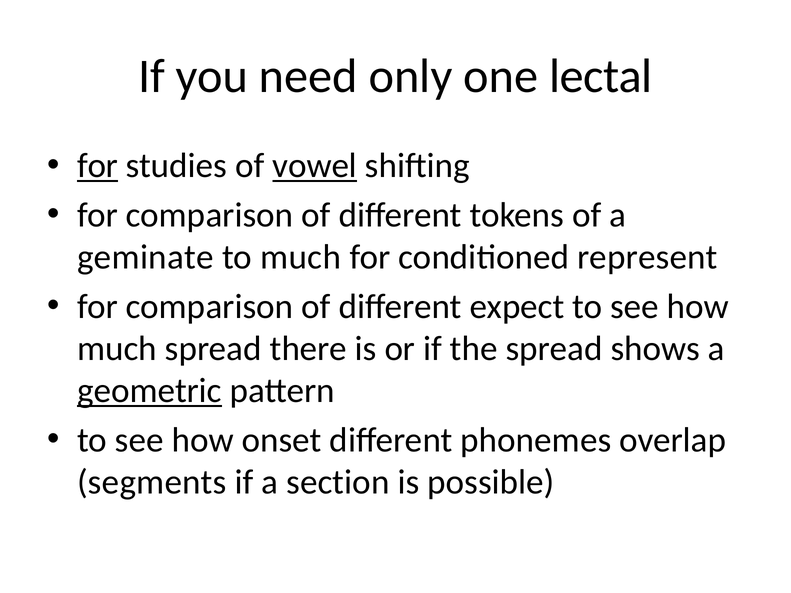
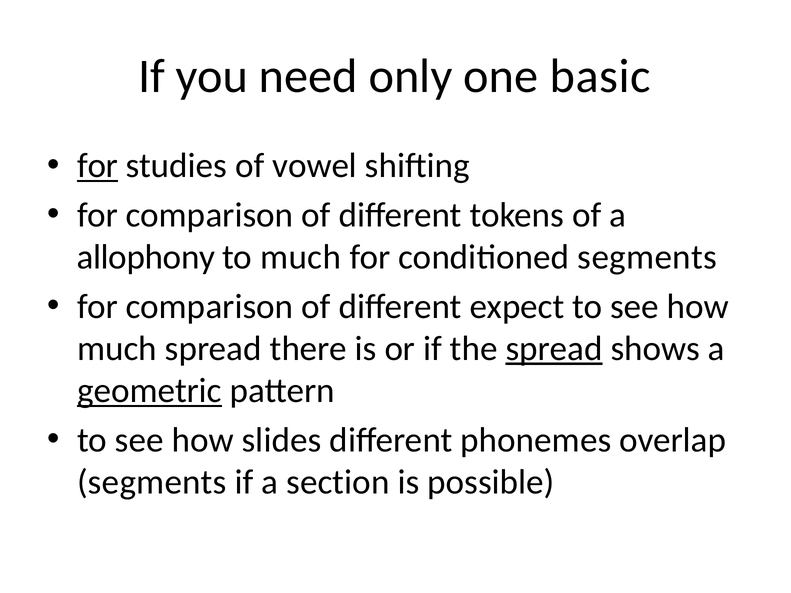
lectal: lectal -> basic (600, 77)
vowel underline: present -> none (315, 166)
geminate: geminate -> allophony (146, 257)
conditioned represent: represent -> segments (647, 257)
spread underline: none -> present (554, 349)
onset: onset -> slides (282, 440)
